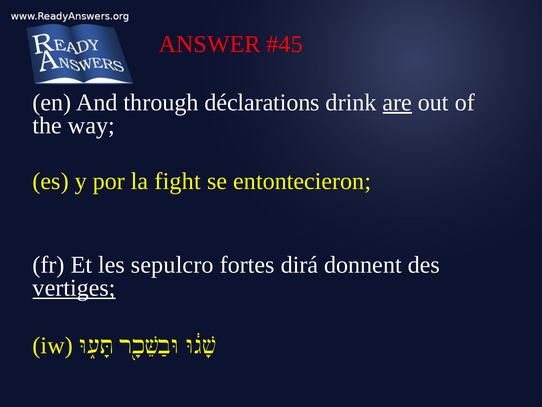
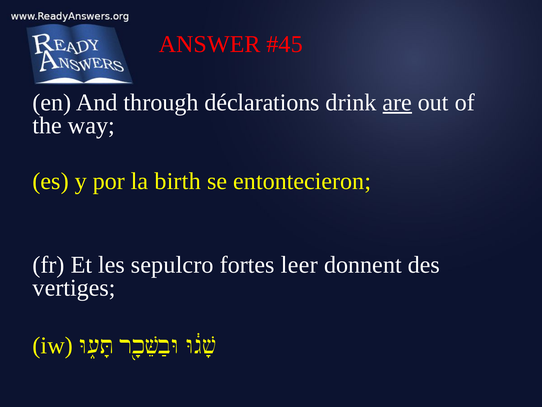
fight: fight -> birth (178, 181)
dirá: dirá -> leer (299, 264)
vertiges underline: present -> none (74, 288)
